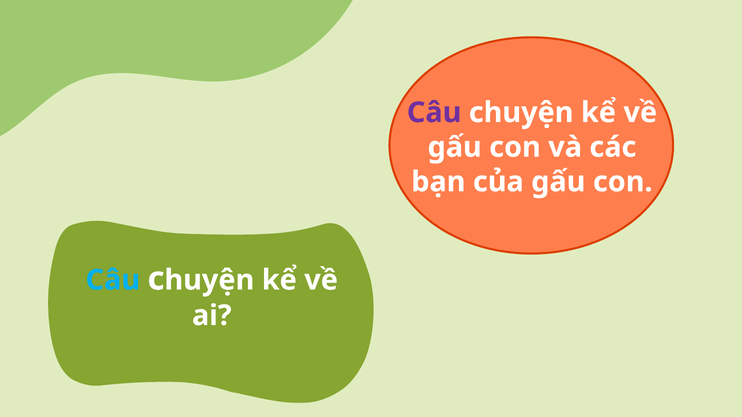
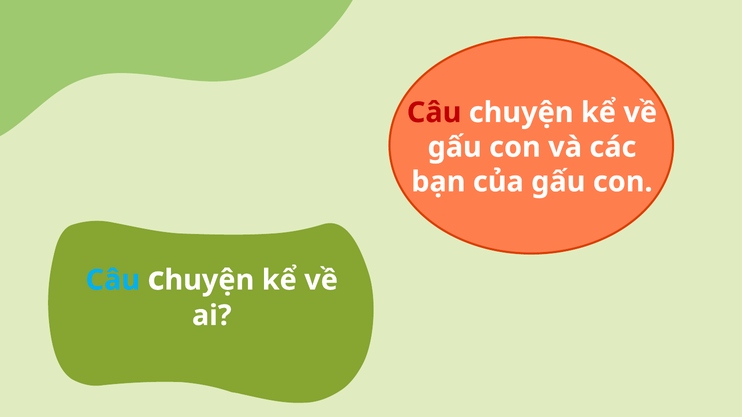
Câu colour: purple -> red (434, 113)
